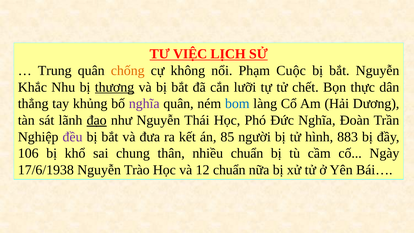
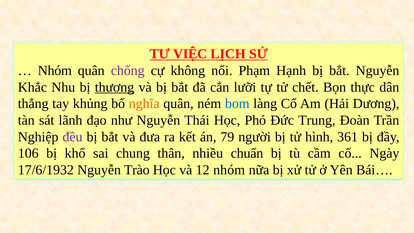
Trung: Trung -> Nhóm (55, 71)
chống colour: orange -> purple (128, 71)
Cuộc: Cuộc -> Hạnh (291, 71)
nghĩa colour: purple -> orange (144, 104)
đạo underline: present -> none (97, 120)
Đức Nghĩa: Nghĩa -> Trung (317, 120)
85: 85 -> 79 (227, 137)
883: 883 -> 361 (348, 137)
17/6/1938: 17/6/1938 -> 17/6/1932 (46, 170)
12 chuẩn: chuẩn -> nhóm (229, 170)
